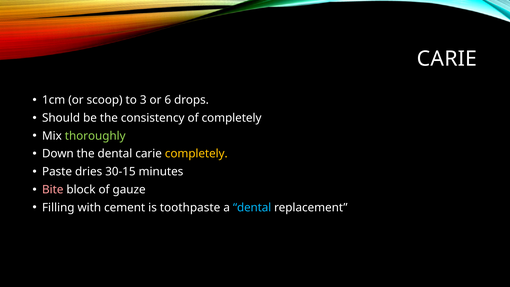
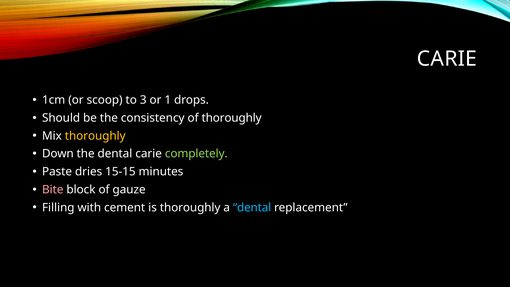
6: 6 -> 1 (168, 100)
of completely: completely -> thoroughly (232, 118)
thoroughly colour: light green -> yellow (95, 136)
completely colour: yellow -> light green (196, 154)
30-15: 30-15 -> 15-15 (120, 172)
is toothpaste: toothpaste -> thoroughly (190, 207)
